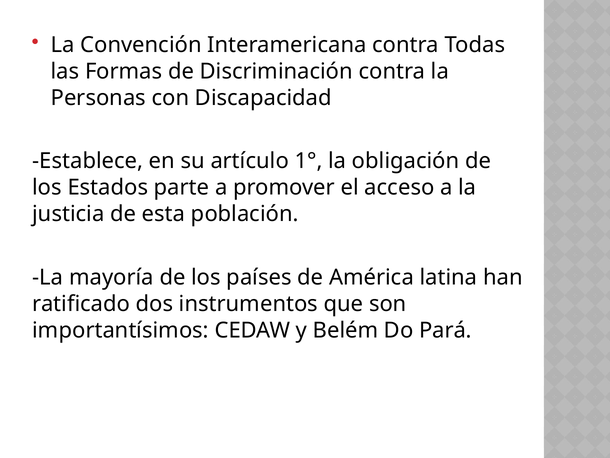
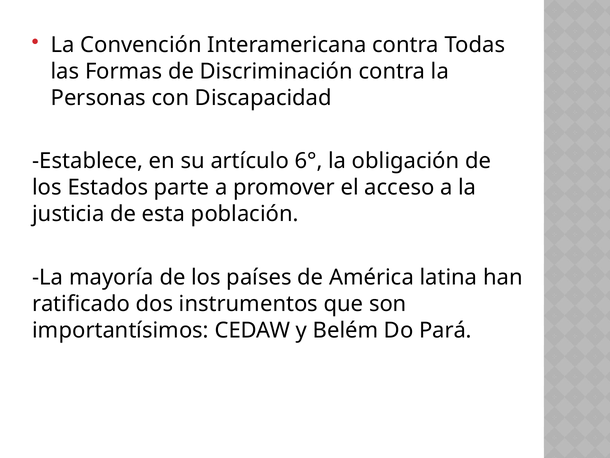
1°: 1° -> 6° (308, 161)
